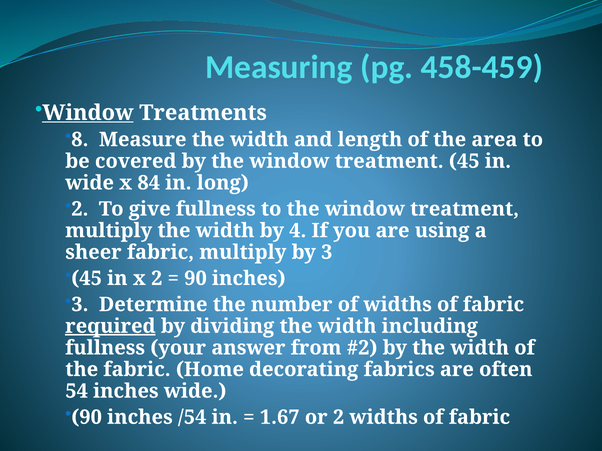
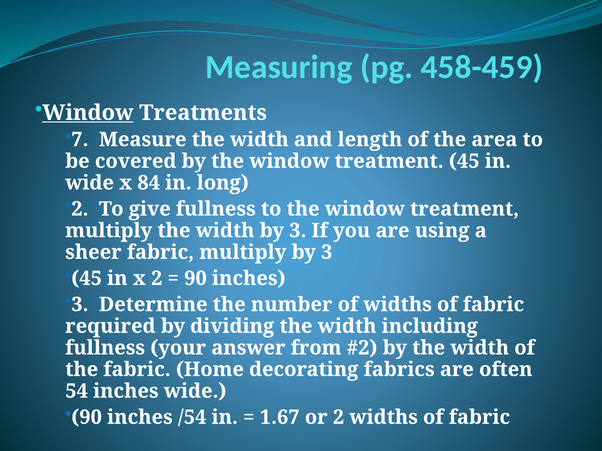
8: 8 -> 7 (80, 140)
width by 4: 4 -> 3 (298, 231)
required underline: present -> none (110, 327)
